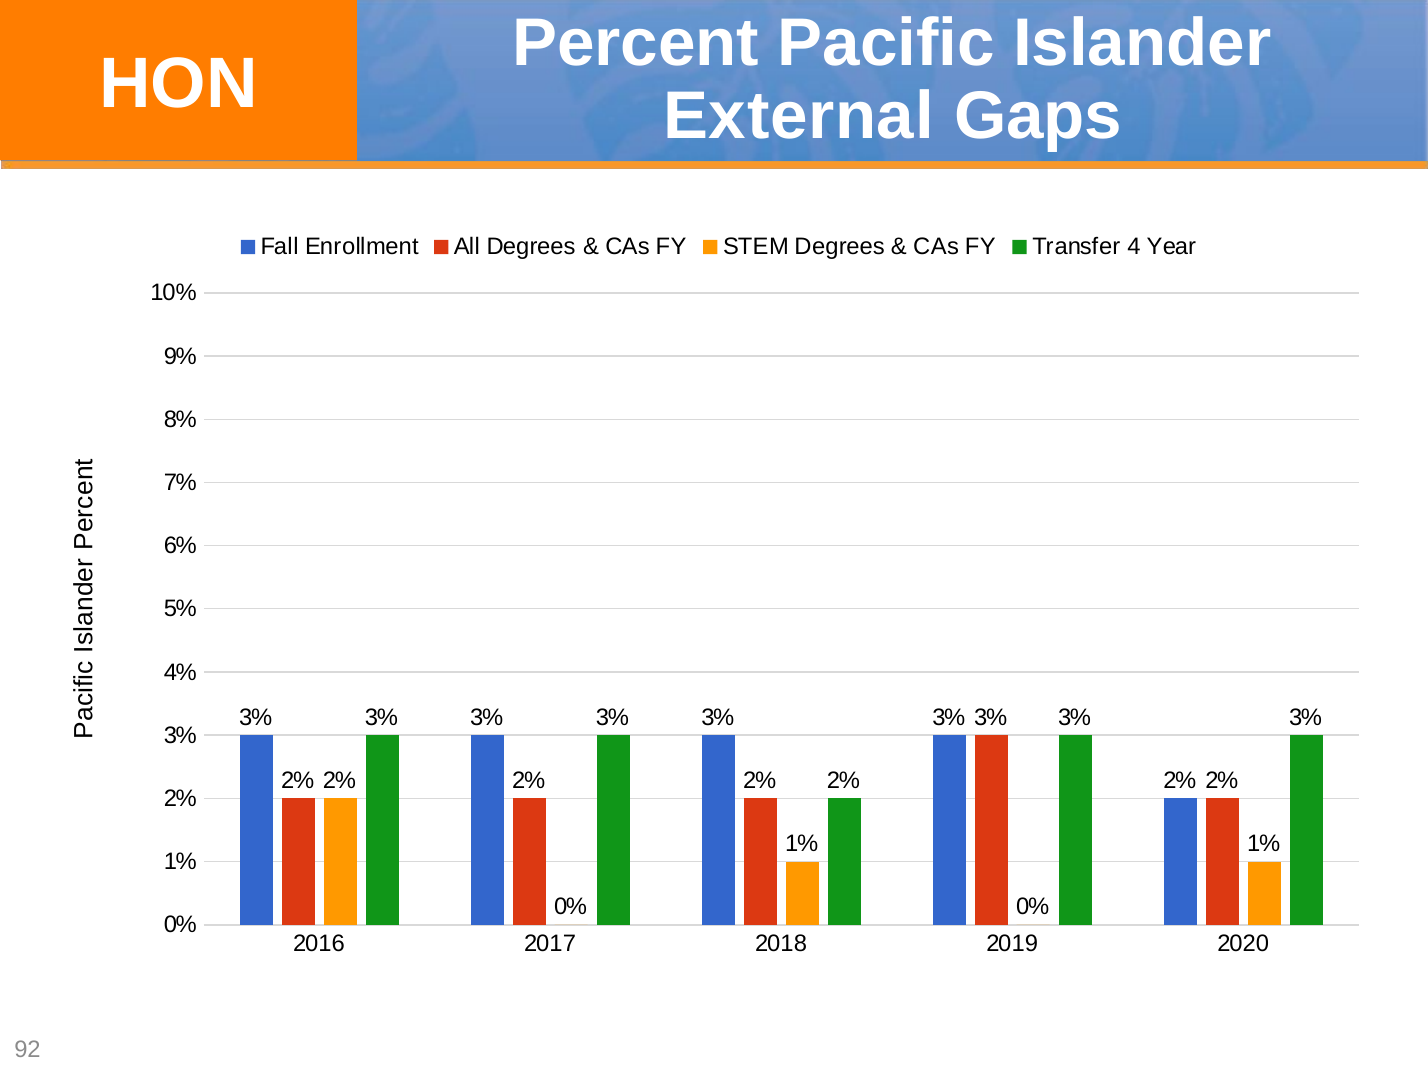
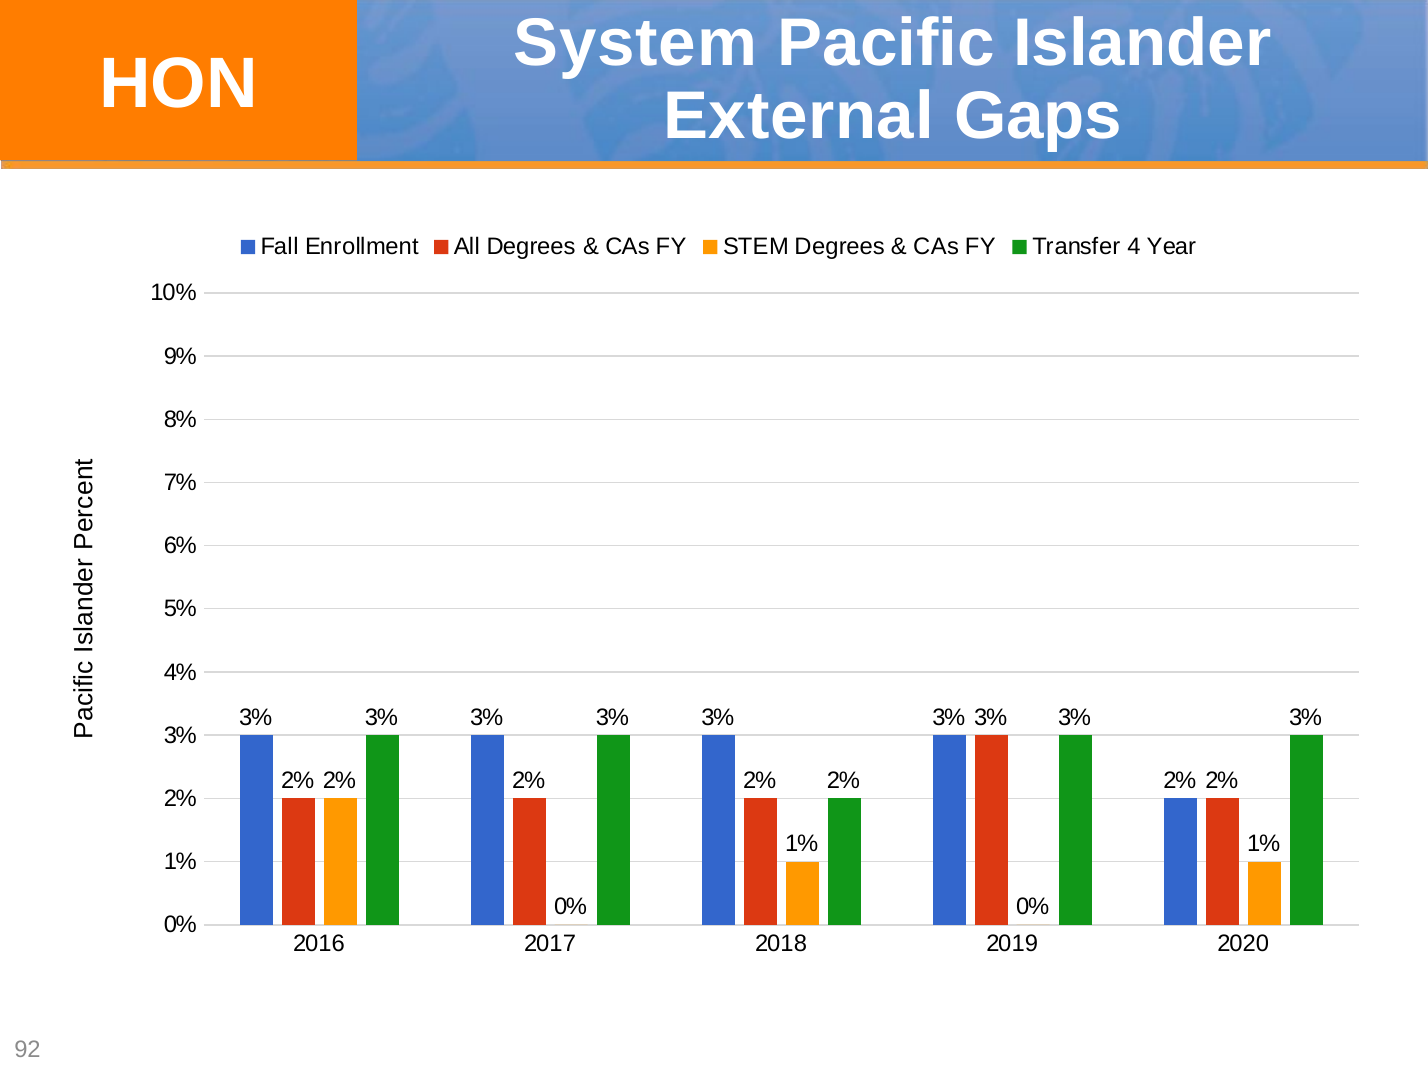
Percent: Percent -> System (636, 43)
